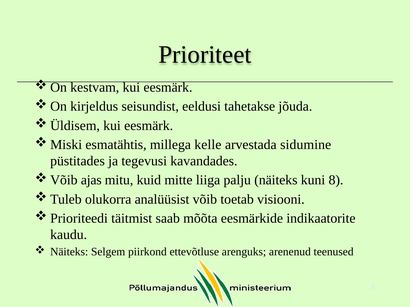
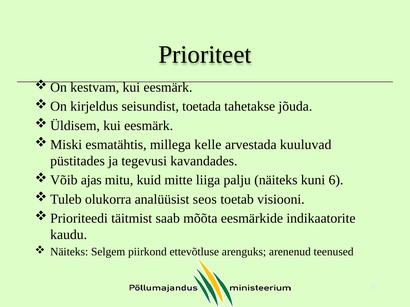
eeldusi: eeldusi -> toetada (202, 107)
sidumine: sidumine -> kuuluvad (306, 145)
kuni 8: 8 -> 6 (336, 180)
võib: võib -> seos (205, 200)
